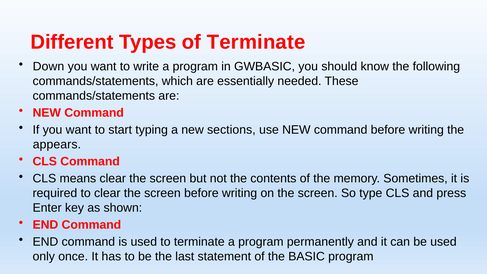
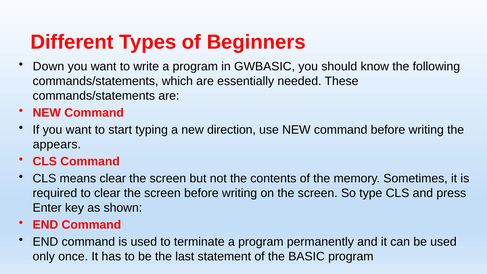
of Terminate: Terminate -> Beginners (256, 42)
sections: sections -> direction (231, 130)
